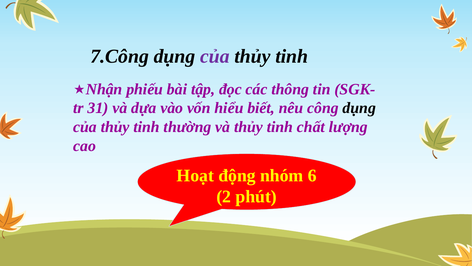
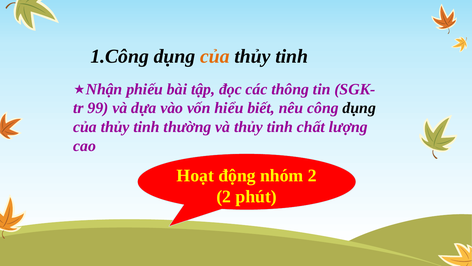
7.Công: 7.Công -> 1.Công (120, 56)
của colour: purple -> orange (215, 56)
31: 31 -> 99 (98, 108)
nhóm 6: 6 -> 2 (312, 175)
